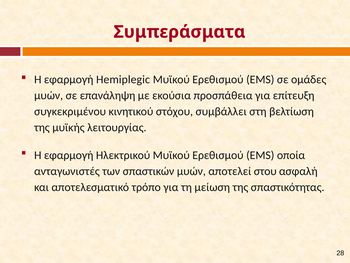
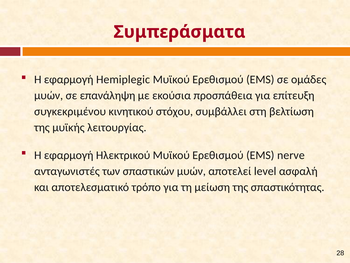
οποία: οποία -> nerve (291, 155)
στου: στου -> level (265, 171)
